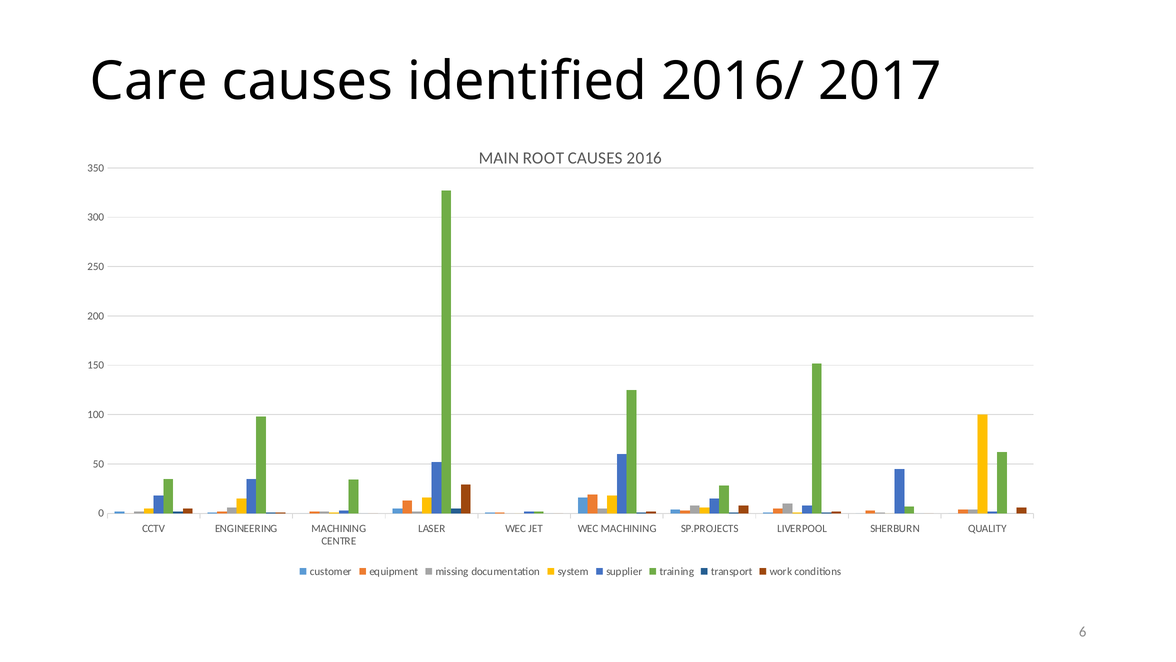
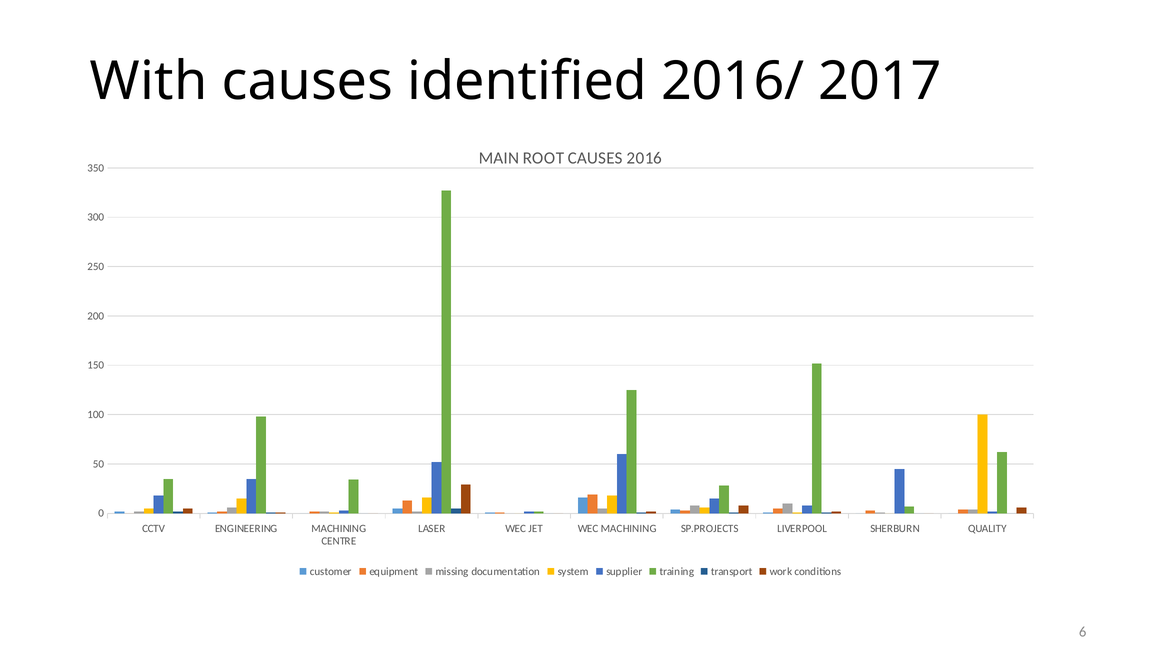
Care: Care -> With (149, 81)
